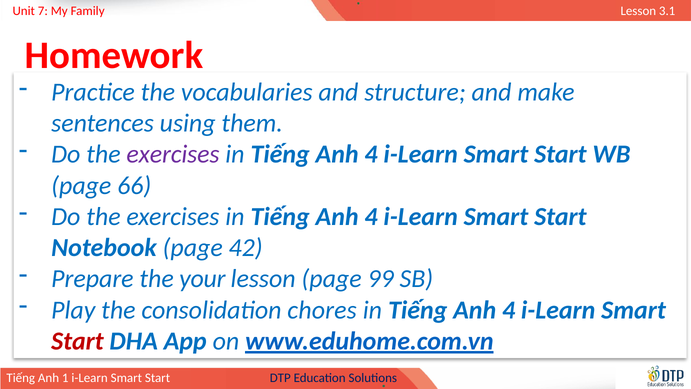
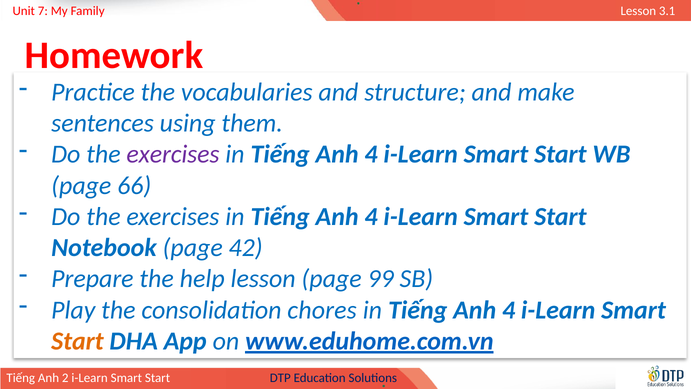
your: your -> help (202, 279)
Start colour: red -> orange (77, 341)
1: 1 -> 2 (65, 378)
